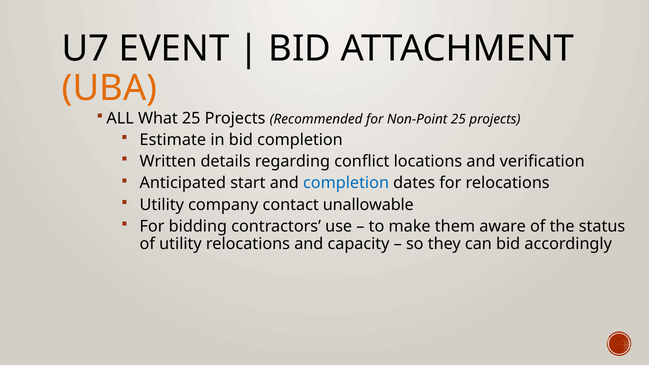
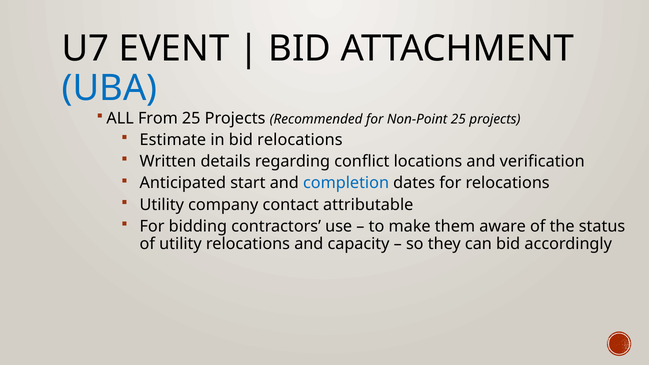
UBA colour: orange -> blue (110, 88)
What: What -> From (158, 118)
bid completion: completion -> relocations (300, 140)
unallowable: unallowable -> attributable (368, 205)
